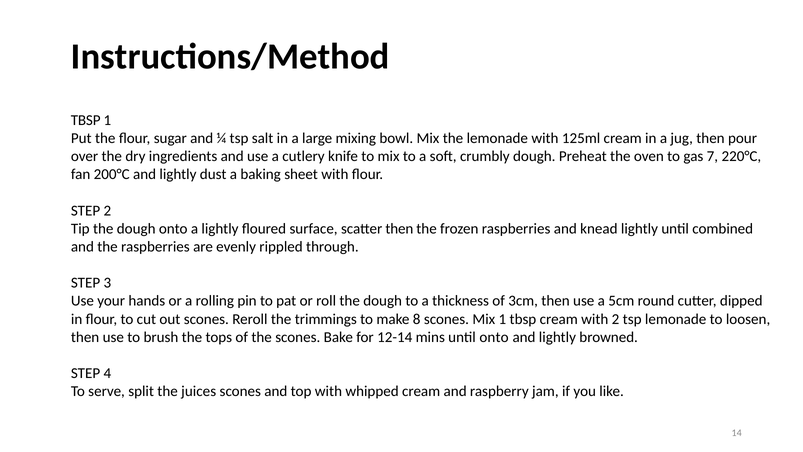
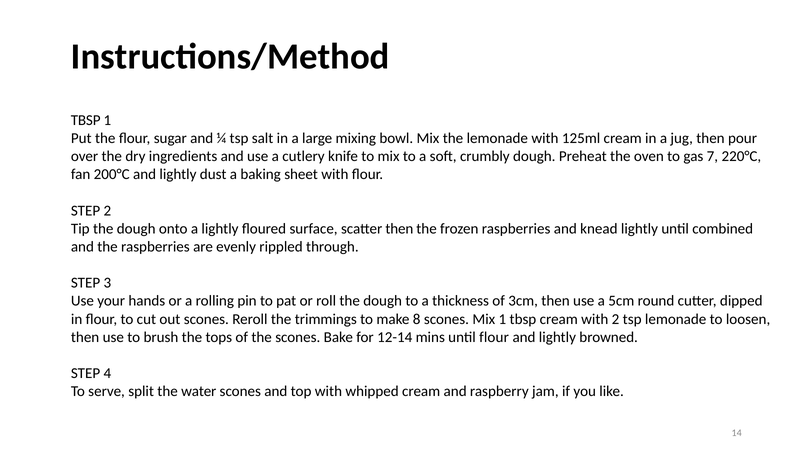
until onto: onto -> flour (494, 337)
juices: juices -> water (199, 391)
